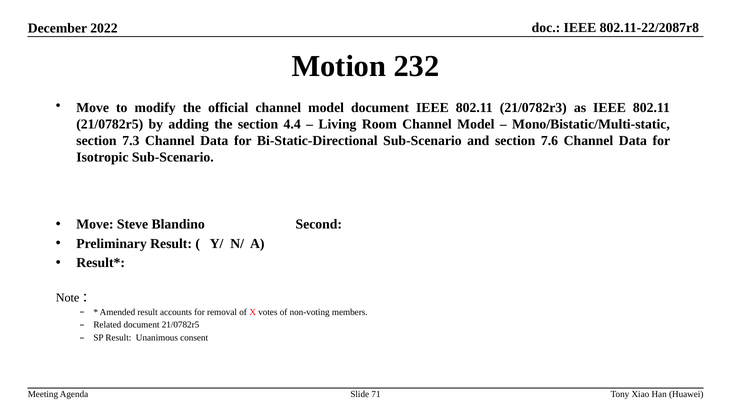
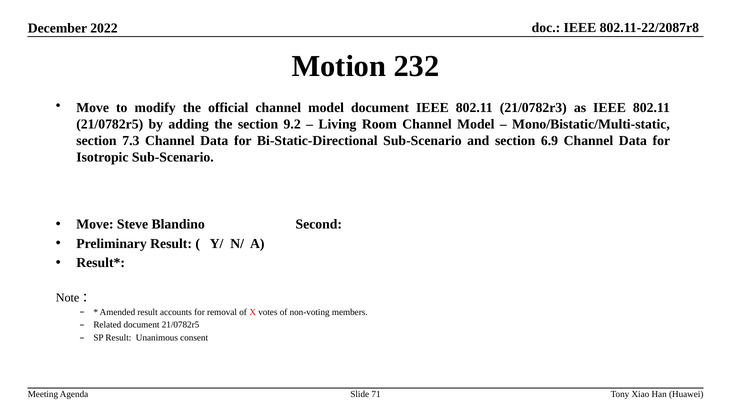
4.4: 4.4 -> 9.2 (292, 124)
7.6: 7.6 -> 6.9 (550, 141)
